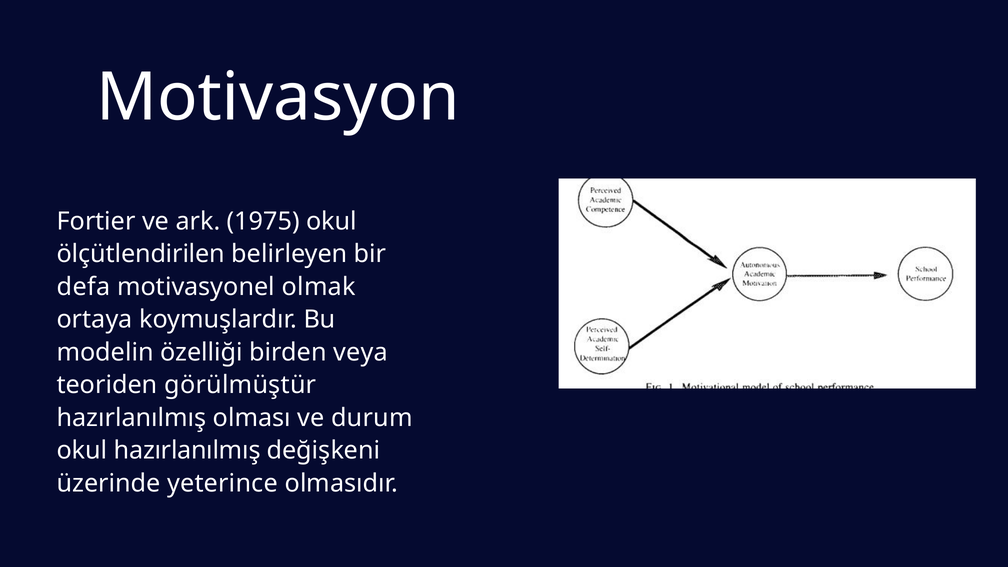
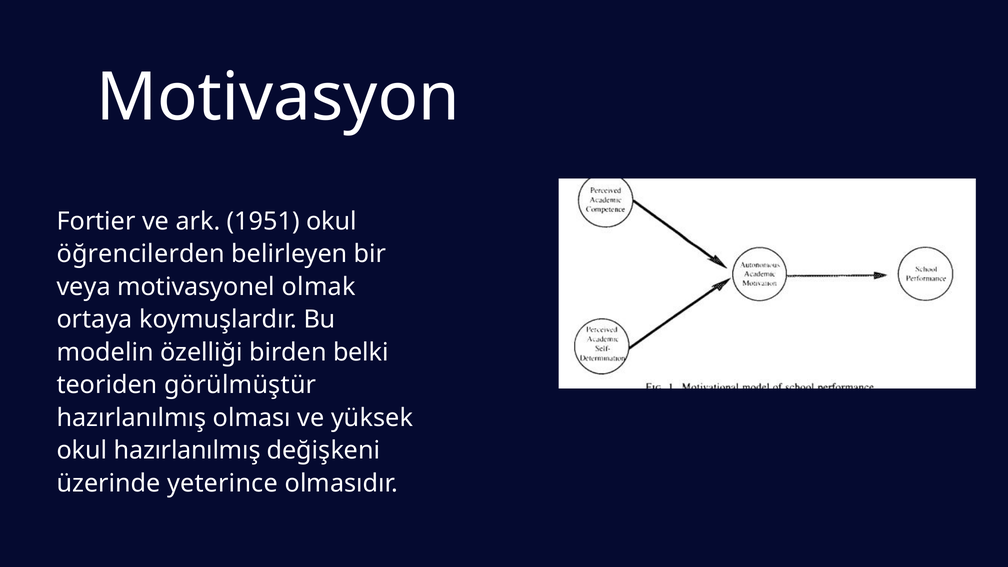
1975: 1975 -> 1951 (263, 221)
ölçütlendirilen: ölçütlendirilen -> öğrencilerden (141, 254)
defa: defa -> veya (84, 287)
veya: veya -> belki (361, 352)
durum: durum -> yüksek (372, 418)
